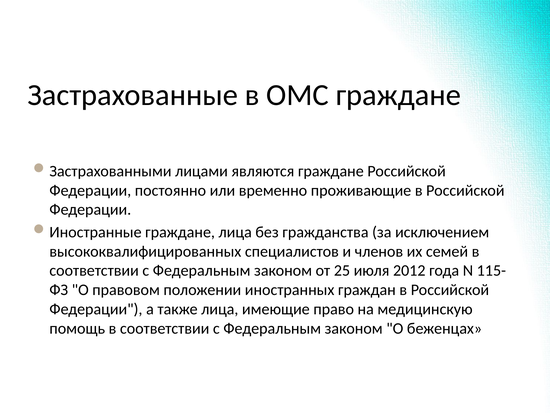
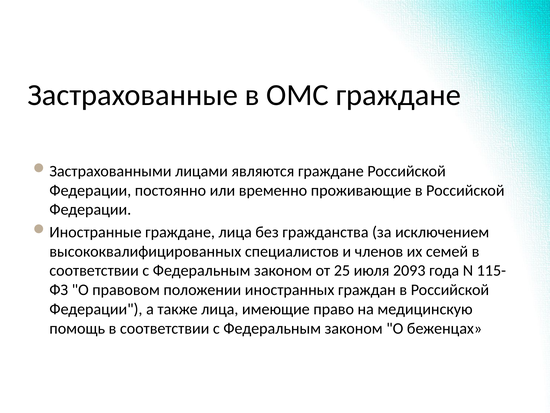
2012: 2012 -> 2093 (409, 270)
